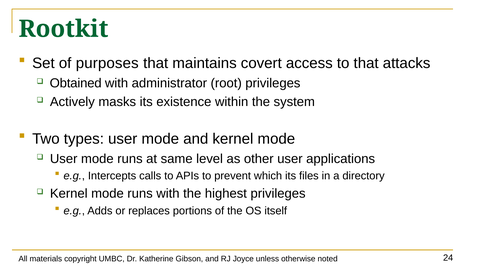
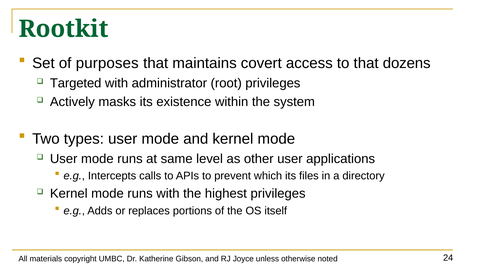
attacks: attacks -> dozens (407, 63)
Obtained: Obtained -> Targeted (76, 83)
